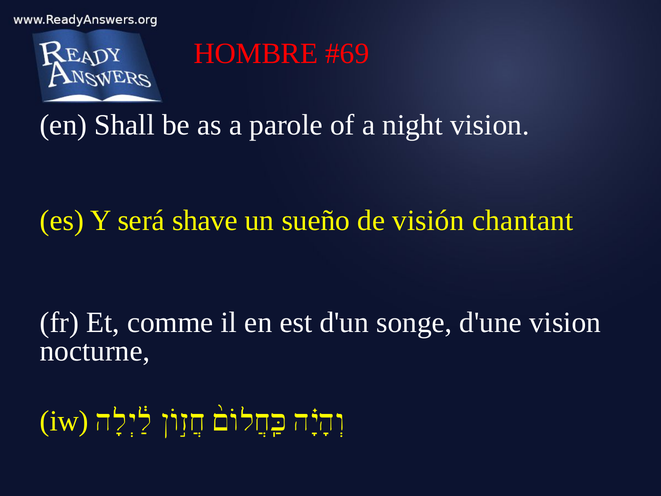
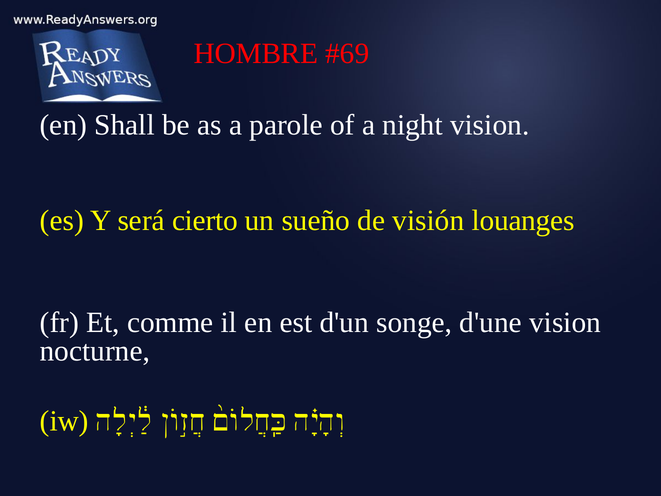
shave: shave -> cierto (205, 221)
chantant: chantant -> louanges (523, 221)
